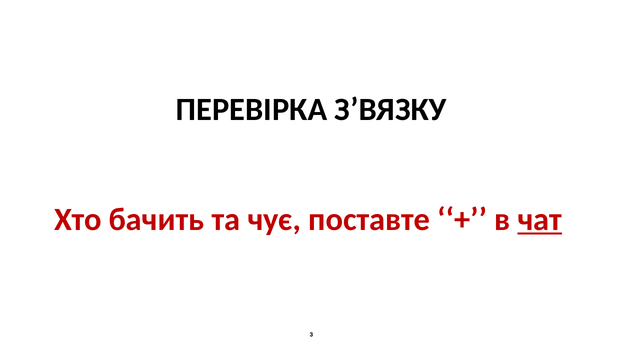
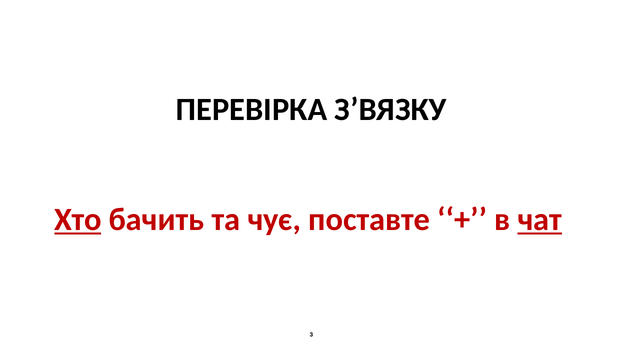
Хто underline: none -> present (78, 220)
